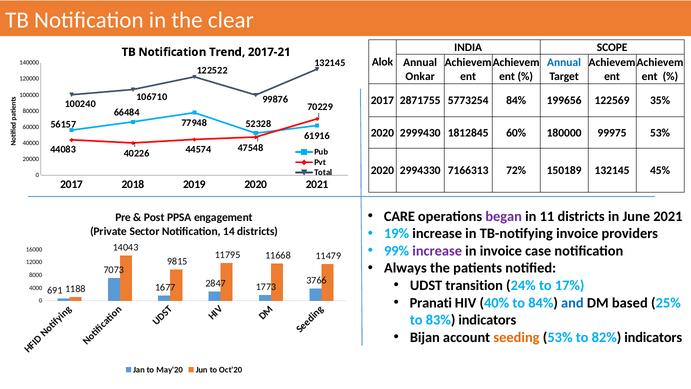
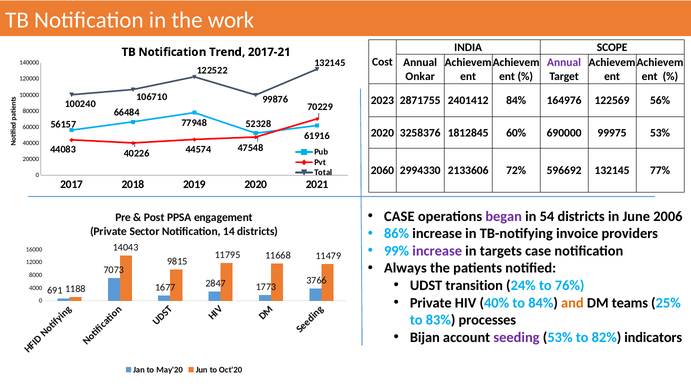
clear: clear -> work (231, 20)
Alok: Alok -> Cost (382, 62)
Annual colour: blue -> purple (564, 62)
2017: 2017 -> 2023 (382, 101)
5773254: 5773254 -> 2401412 (468, 101)
199656: 199656 -> 164976 (564, 101)
35%: 35% -> 56% (660, 101)
2999430: 2999430 -> 3258376 (420, 133)
180000: 180000 -> 690000 (564, 133)
2020: 2020 -> 2060 (382, 170)
7166313: 7166313 -> 2133606 (468, 170)
150189: 150189 -> 596692 (564, 170)
45%: 45% -> 77% (660, 170)
CARE: CARE -> CASE (399, 216)
11: 11 -> 54 (547, 216)
June 2021: 2021 -> 2006 (668, 216)
19%: 19% -> 86% (397, 233)
in invoice: invoice -> targets (501, 251)
17%: 17% -> 76% (570, 285)
Pranati: Pranati -> Private (431, 303)
and colour: blue -> orange (572, 303)
based: based -> teams (630, 303)
83% indicators: indicators -> processes (487, 320)
seeding colour: orange -> purple (517, 337)
